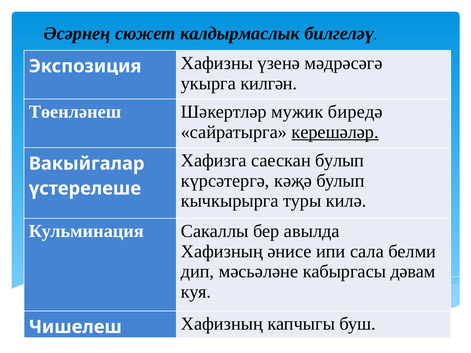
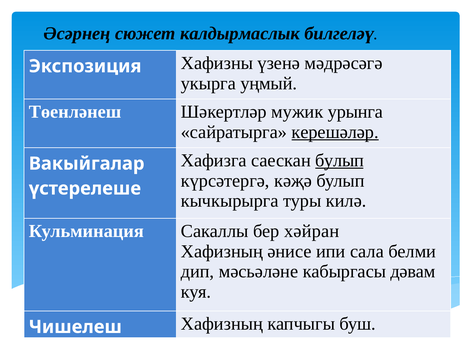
килгән: килгән -> уңмый (269, 83)
биредә: биредә -> урынга (355, 112)
булып underline: none -> present (339, 161)
авылда: авылда -> хәйран (312, 231)
